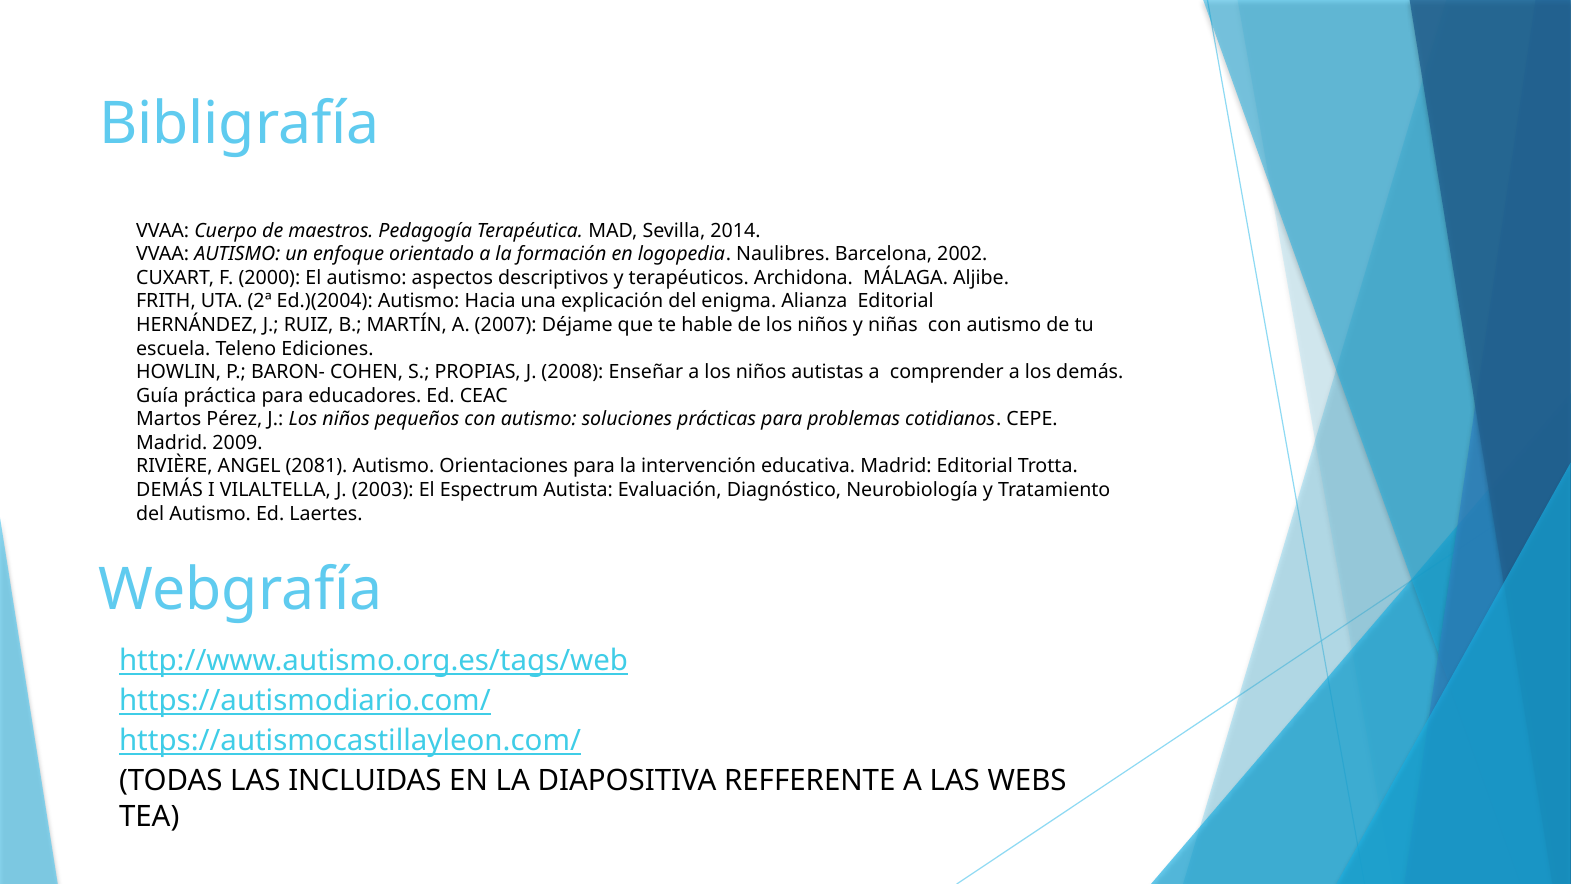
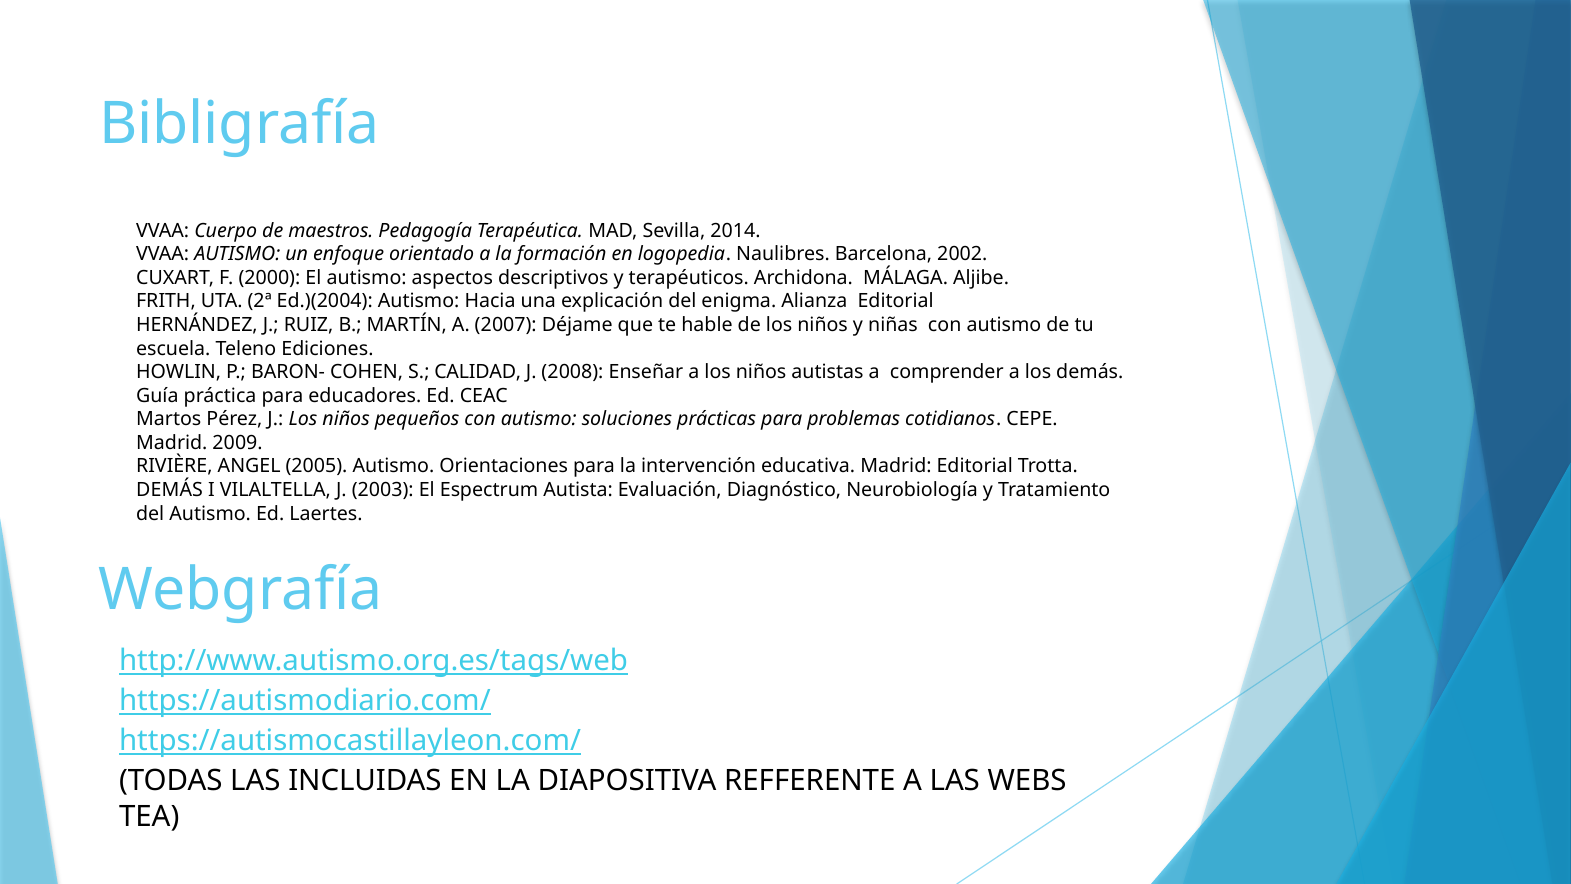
PROPIAS: PROPIAS -> CALIDAD (478, 372)
2081: 2081 -> 2005 (317, 466)
